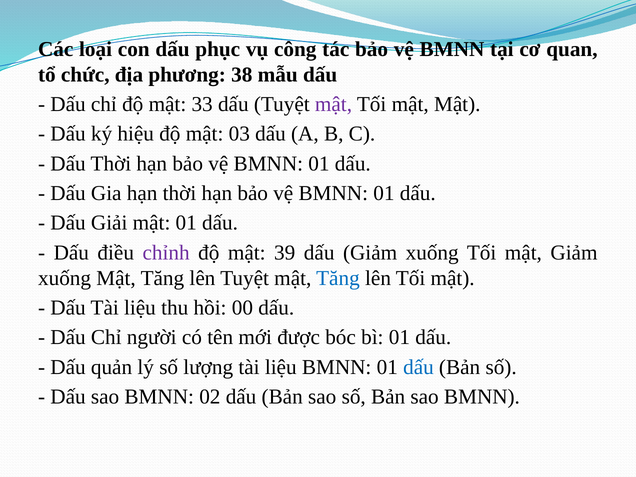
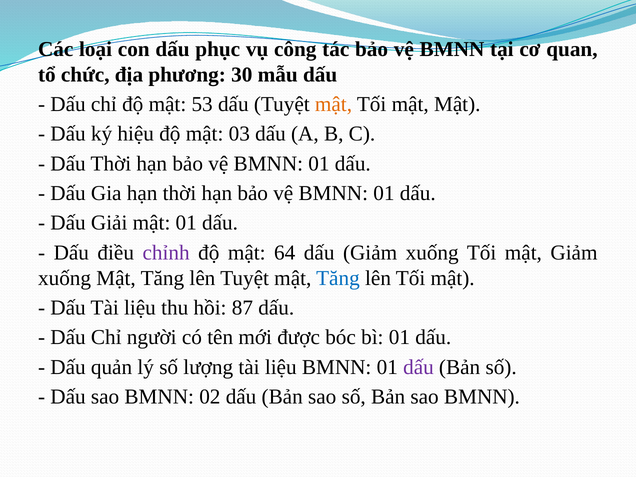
38: 38 -> 30 (242, 75)
33: 33 -> 53 (202, 104)
mật colour: purple -> orange (334, 104)
39: 39 -> 64 (285, 253)
00: 00 -> 87 (242, 308)
dấu colour: blue -> purple (418, 367)
